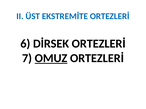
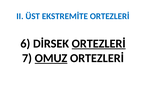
ORTEZLERİ underline: none -> present (99, 44)
